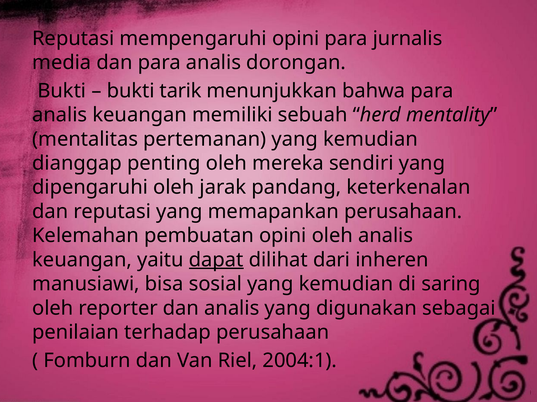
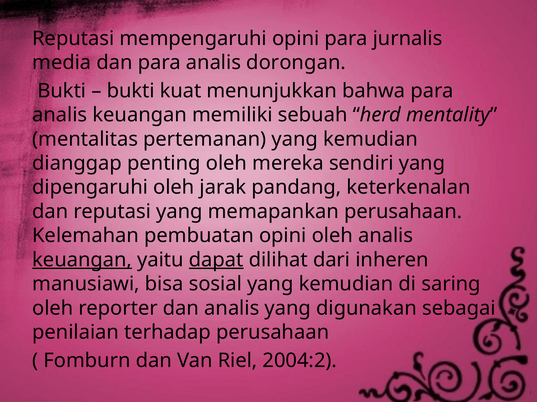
tarik: tarik -> kuat (181, 91)
keuangan underline: none -> present (82, 260)
2004:1: 2004:1 -> 2004:2 (300, 361)
